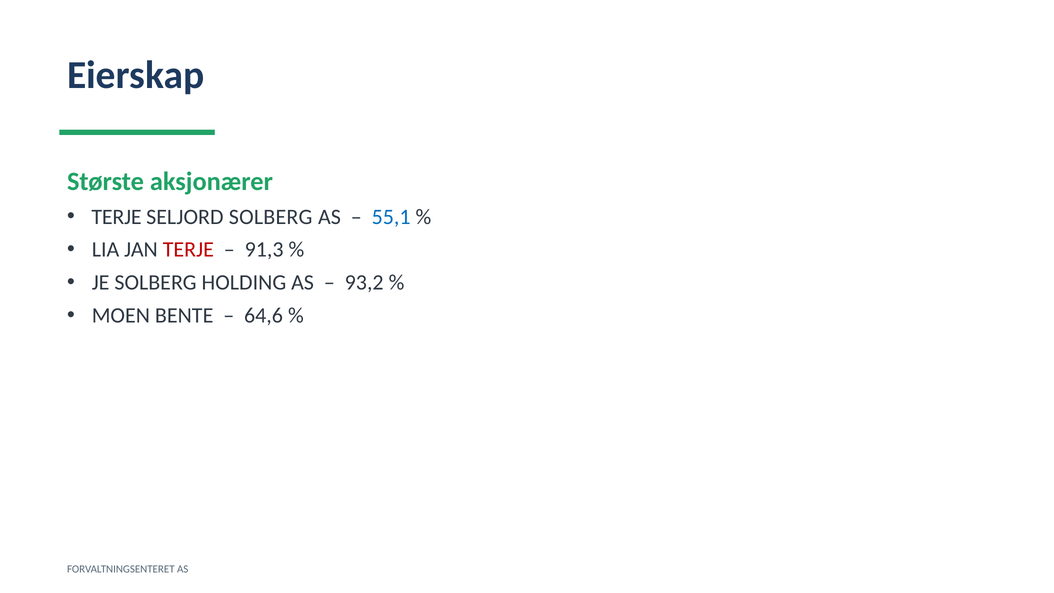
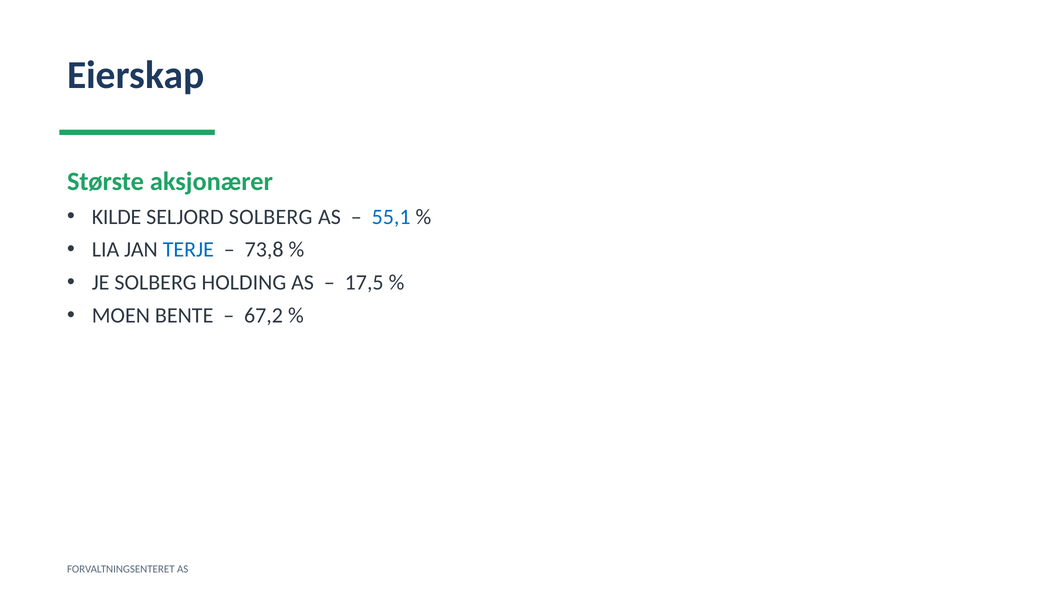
TERJE: TERJE -> KILDE (117, 217)
TERJE colour: red -> blue (188, 250)
91,3: 91,3 -> 73,8 (264, 250)
93,2: 93,2 -> 17,5 (364, 283)
64,6: 64,6 -> 67,2 (264, 316)
